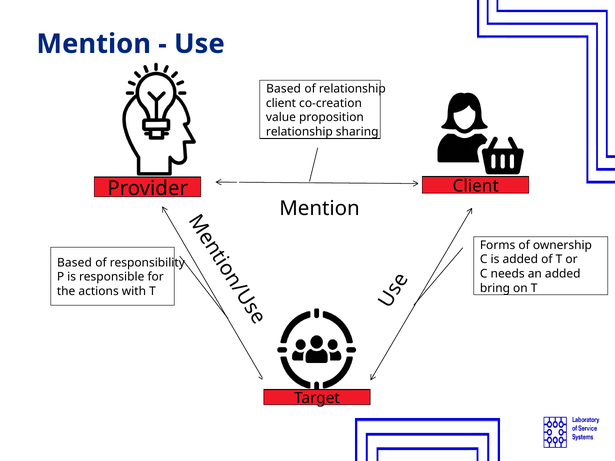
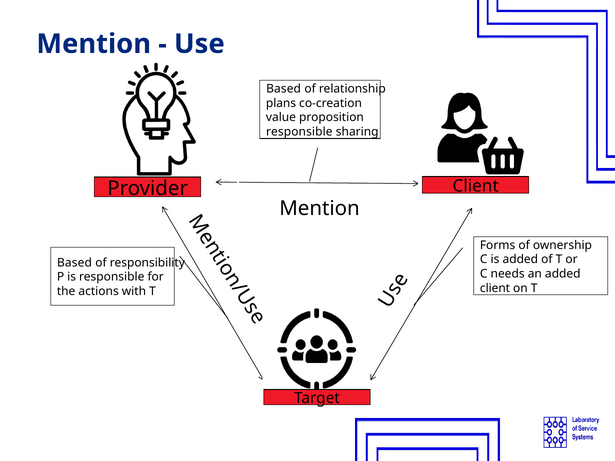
client: client -> plans (281, 103)
relationship: relationship -> responsible (299, 132)
bring: bring -> client (495, 288)
